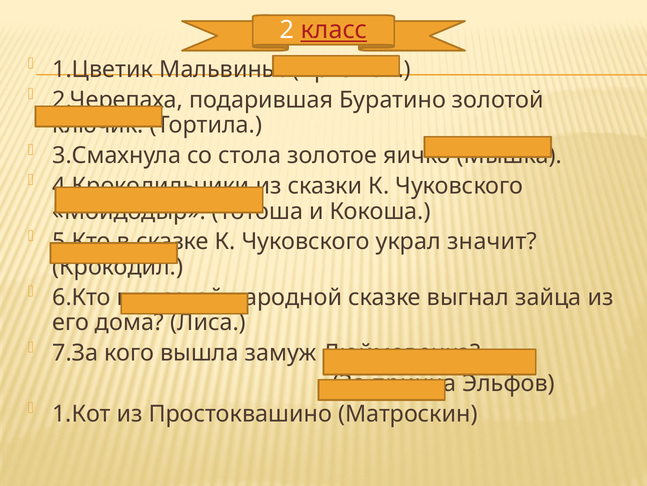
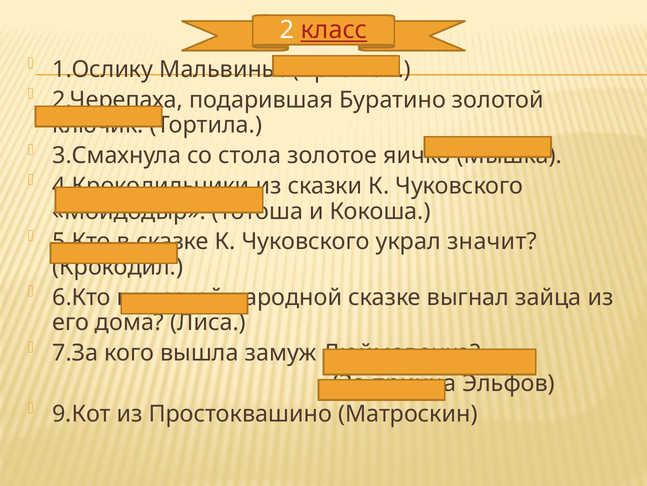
1.Цветик: 1.Цветик -> 1.Ослику (103, 69)
1.Кот: 1.Кот -> 9.Кот (81, 413)
